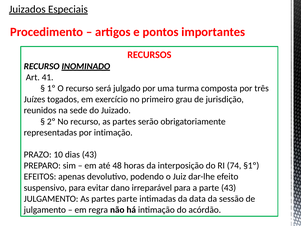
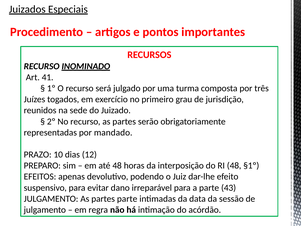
por intimação: intimação -> mandado (113, 132)
dias 43: 43 -> 12 (89, 154)
RI 74: 74 -> 48 (234, 165)
